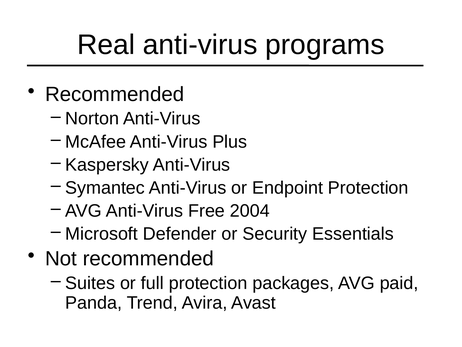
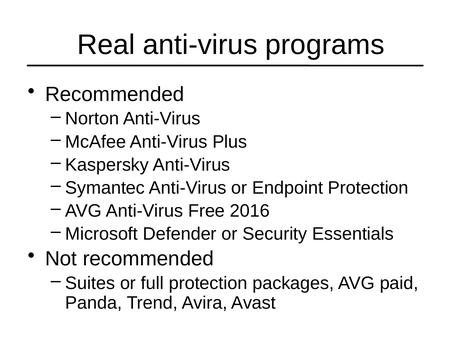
2004: 2004 -> 2016 (250, 211)
